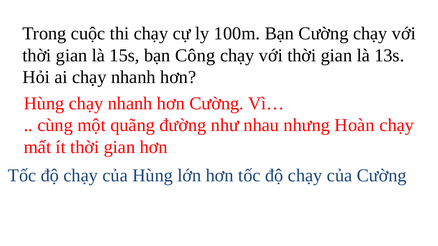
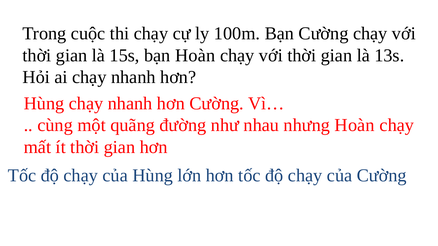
bạn Công: Công -> Hoàn (195, 55)
